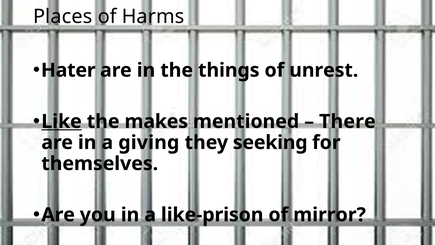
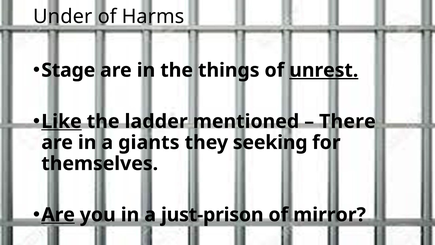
Places: Places -> Under (63, 17)
Hater: Hater -> Stage (68, 70)
unrest underline: none -> present (324, 70)
makes: makes -> ladder (156, 121)
giving: giving -> giants (149, 142)
Are underline: none -> present (58, 215)
like-prison: like-prison -> just-prison (212, 215)
